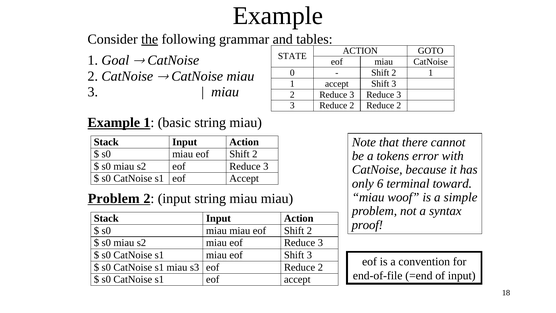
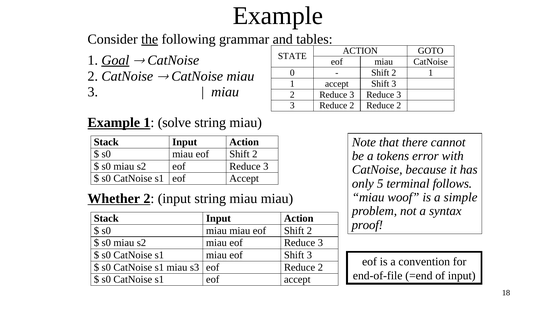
Goal underline: none -> present (115, 60)
basic: basic -> solve (174, 123)
6: 6 -> 5 (380, 183)
toward: toward -> follows (452, 183)
Problem: Problem -> Whether (114, 198)
